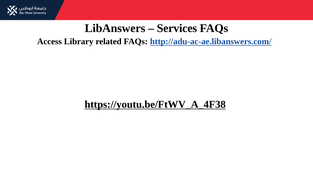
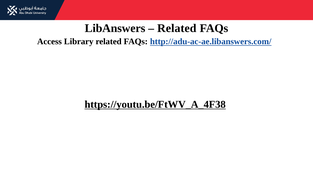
Services: Services -> Related (177, 28)
